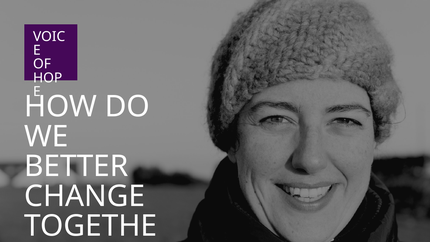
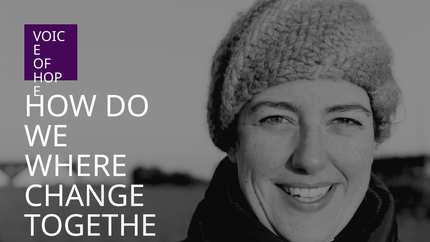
BETTER: BETTER -> WHERE (76, 166)
